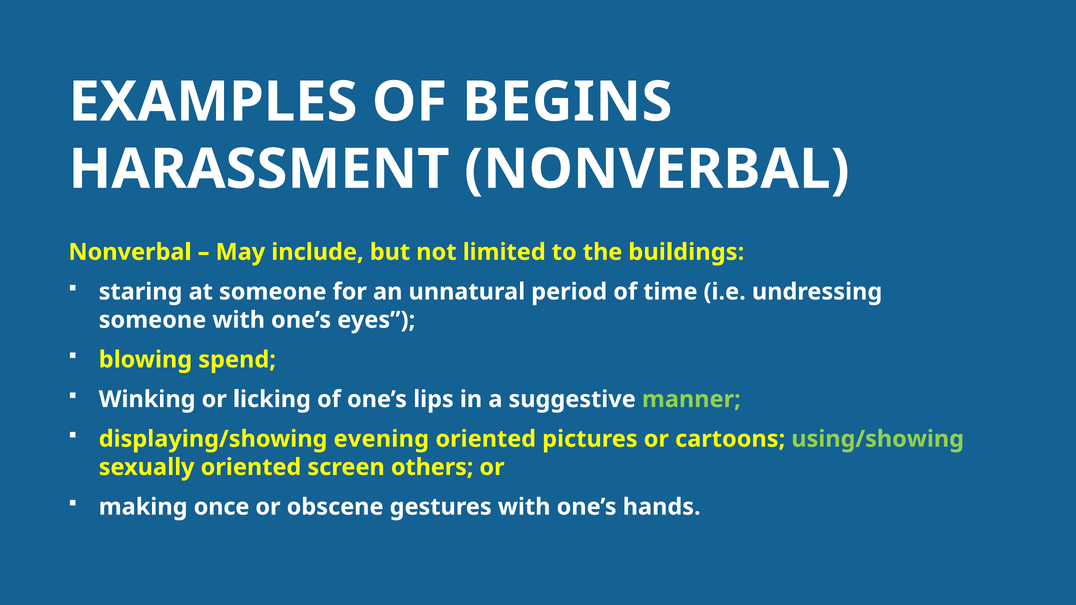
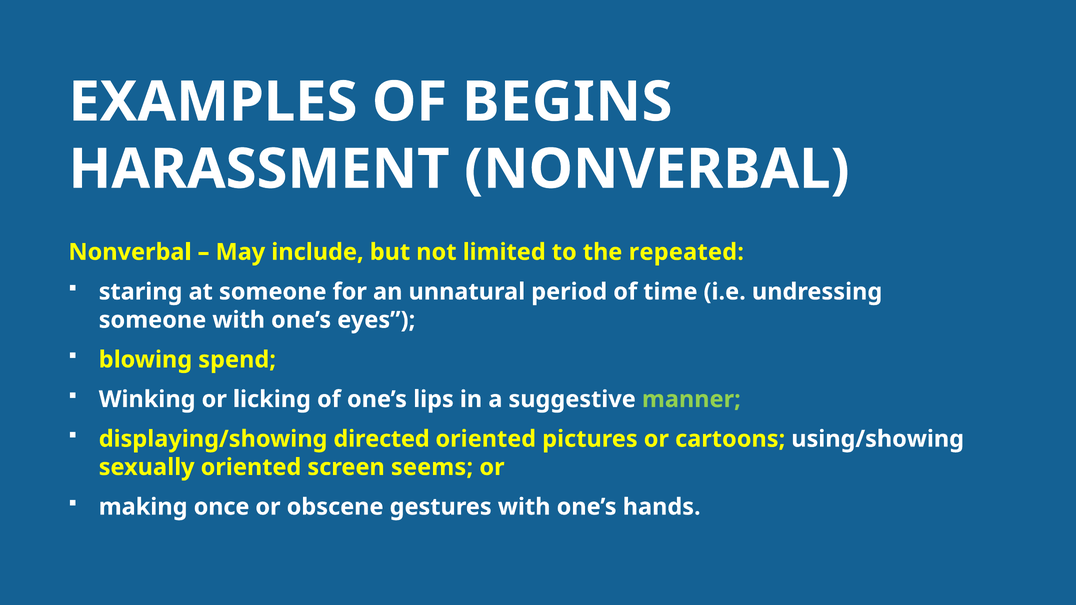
buildings: buildings -> repeated (686, 252)
evening: evening -> directed (382, 439)
using/showing colour: light green -> white (878, 439)
others: others -> seems (432, 467)
